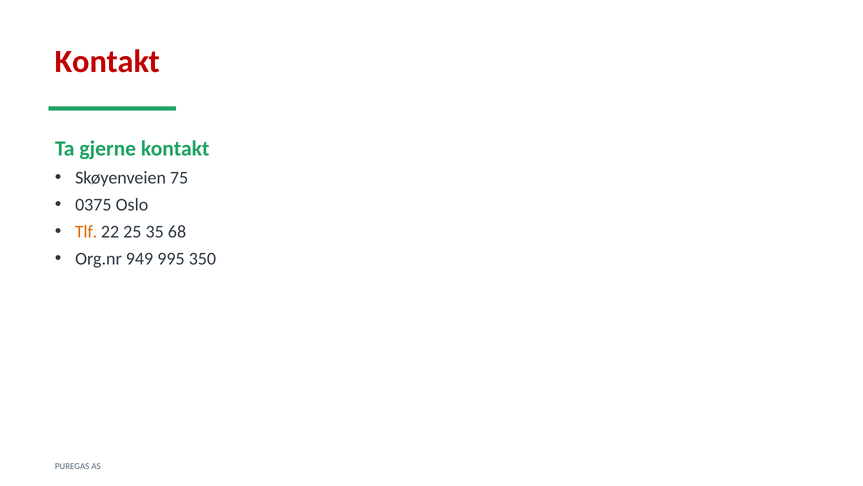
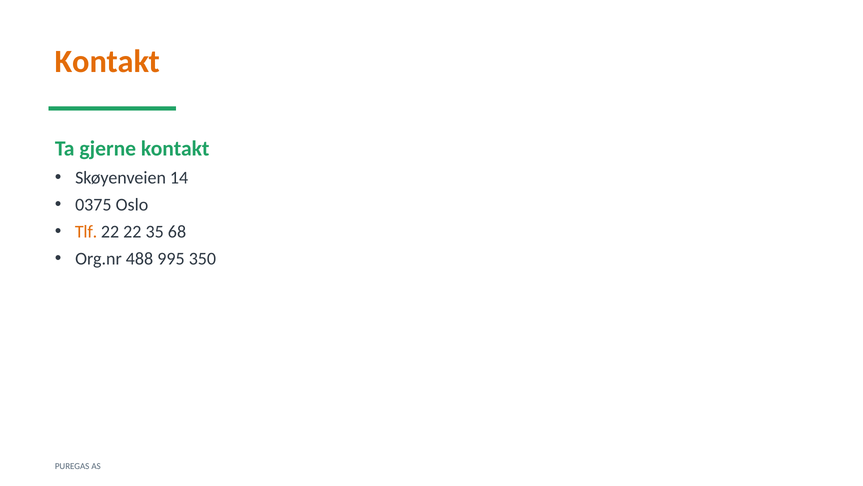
Kontakt colour: red -> orange (108, 62)
75: 75 -> 14 (179, 177)
22 25: 25 -> 22 (132, 231)
949: 949 -> 488 (140, 258)
